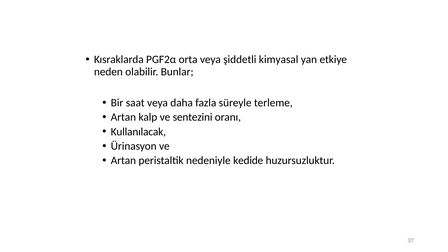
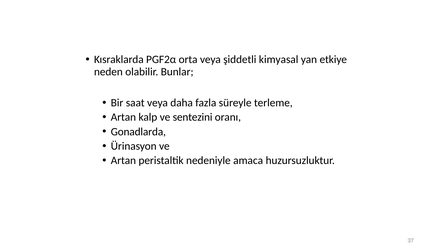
Kullanılacak: Kullanılacak -> Gonadlarda (138, 132)
kedide: kedide -> amaca (248, 161)
